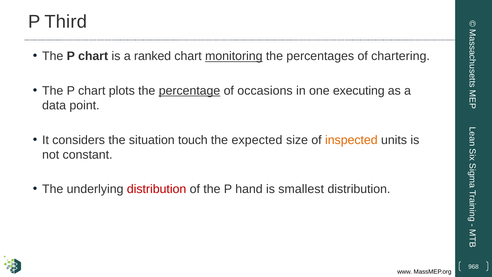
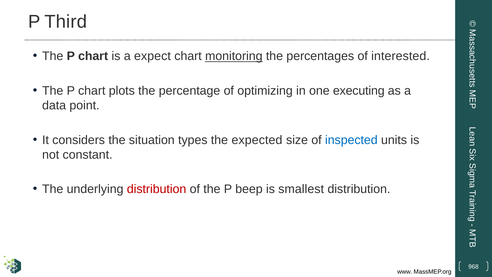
ranked: ranked -> expect (152, 56)
chartering: chartering -> interested (401, 56)
percentage underline: present -> none (190, 91)
occasions: occasions -> optimizing (265, 91)
touch: touch -> types (193, 140)
inspected colour: orange -> blue (351, 140)
hand: hand -> beep (249, 189)
